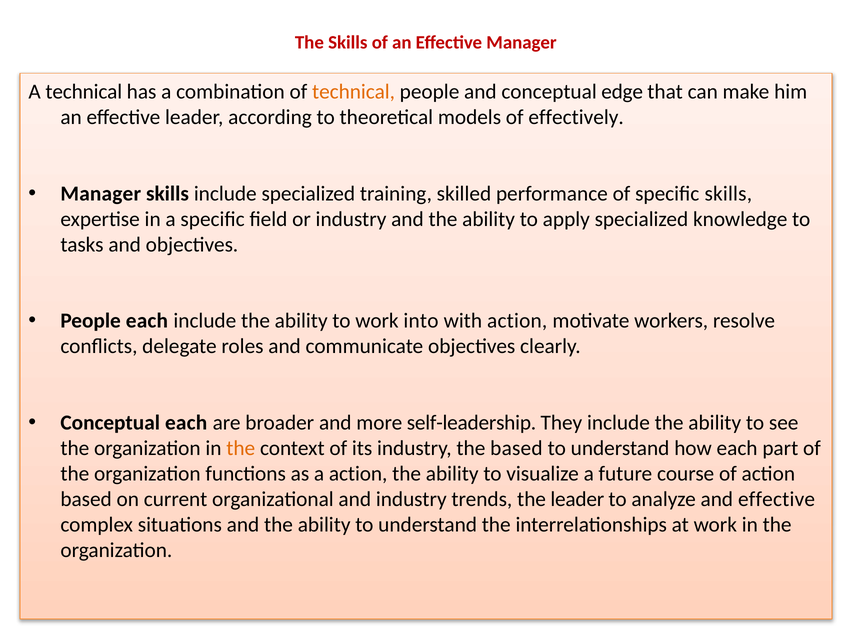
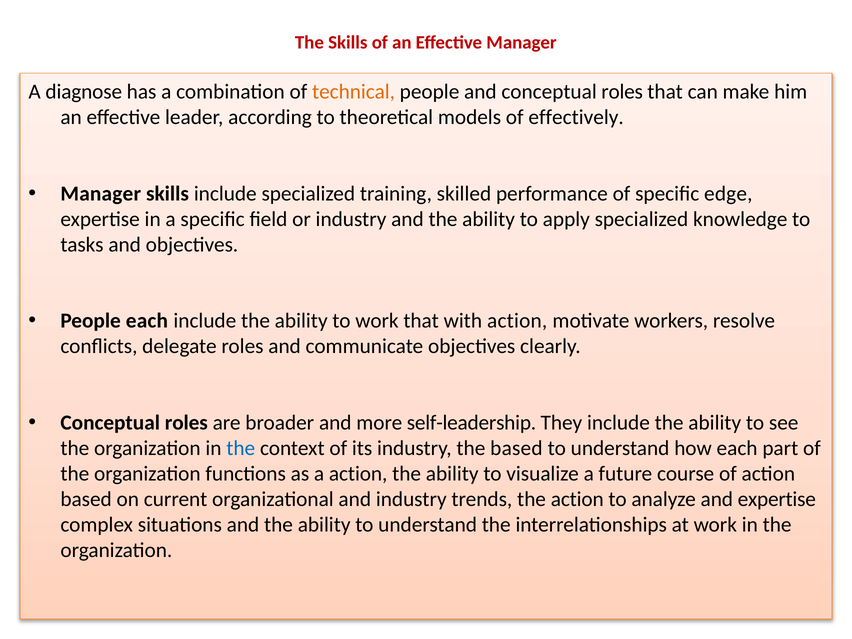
A technical: technical -> diagnose (84, 92)
and conceptual edge: edge -> roles (622, 92)
specific skills: skills -> edge (728, 194)
work into: into -> that (421, 321)
each: each -> roles (186, 423)
the colour: orange -> blue (241, 448)
the leader: leader -> action (577, 499)
and effective: effective -> expertise (777, 499)
